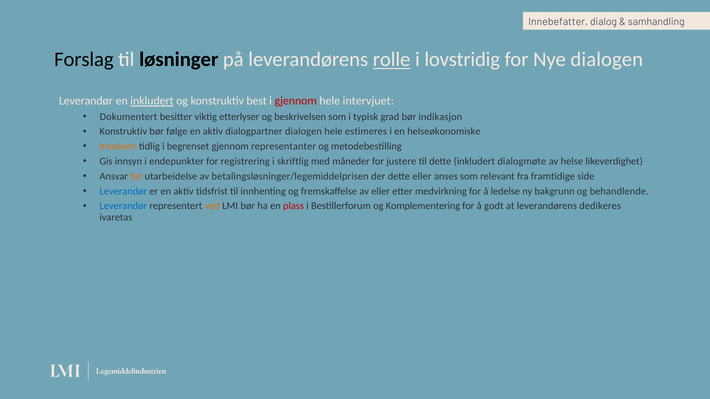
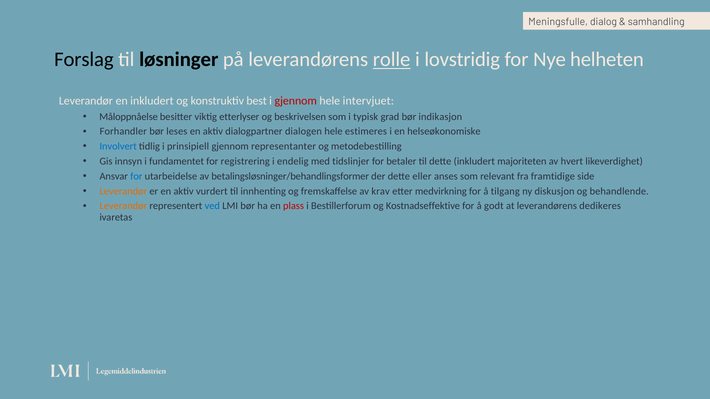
Innebefatter: Innebefatter -> Meningsfulle (558, 22)
Nye dialogen: dialogen -> helheten (607, 60)
inkludert underline: present -> none (152, 101)
Dokumentert: Dokumentert -> Måloppnåelse (129, 117)
Konstruktiv: Konstruktiv -> Forhandler (123, 132)
følge: følge -> leses (177, 132)
Involvert colour: orange -> blue (118, 147)
begrenset: begrenset -> prinsipiell (188, 147)
endepunkter: endepunkter -> fundamentet (177, 161)
skriftlig: skriftlig -> endelig (293, 161)
måneder: måneder -> tidslinjer (351, 161)
justere: justere -> betaler (401, 161)
dialogmøte: dialogmøte -> majoriteten (522, 161)
helse: helse -> hvert (572, 161)
for colour: orange -> blue (136, 176)
betalingsløsninger/legemiddelprisen: betalingsløsninger/legemiddelprisen -> betalingsløsninger/behandlingsformer (290, 176)
Leverandør colour: blue -> orange (123, 191)
tidsfrist: tidsfrist -> vurdert (212, 191)
av eller: eller -> krav (381, 191)
ledelse: ledelse -> tilgang (505, 191)
bakgrunn: bakgrunn -> diskusjon (555, 191)
Leverandør colour: blue -> orange (123, 206)
ved colour: orange -> blue (212, 206)
Komplementering: Komplementering -> Kostnadseffektive (423, 206)
